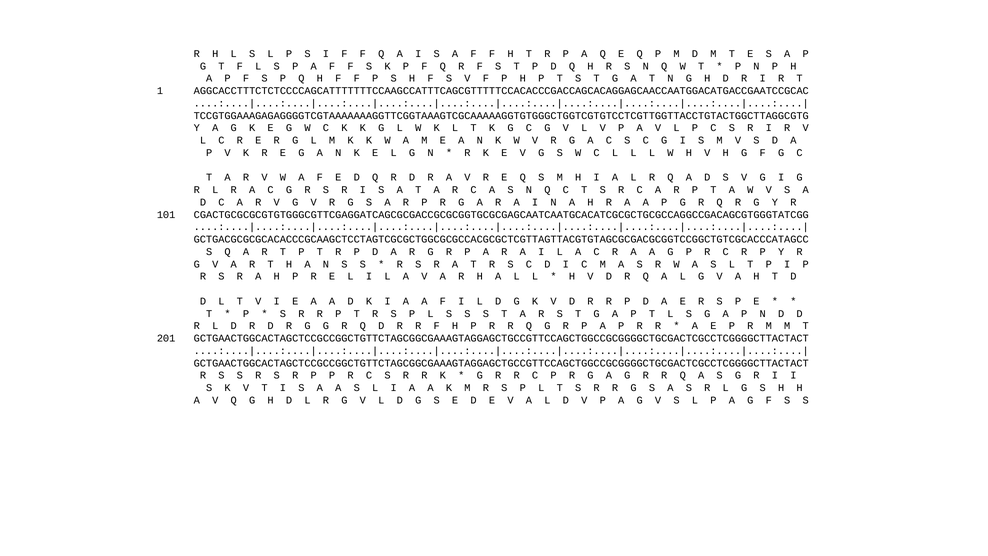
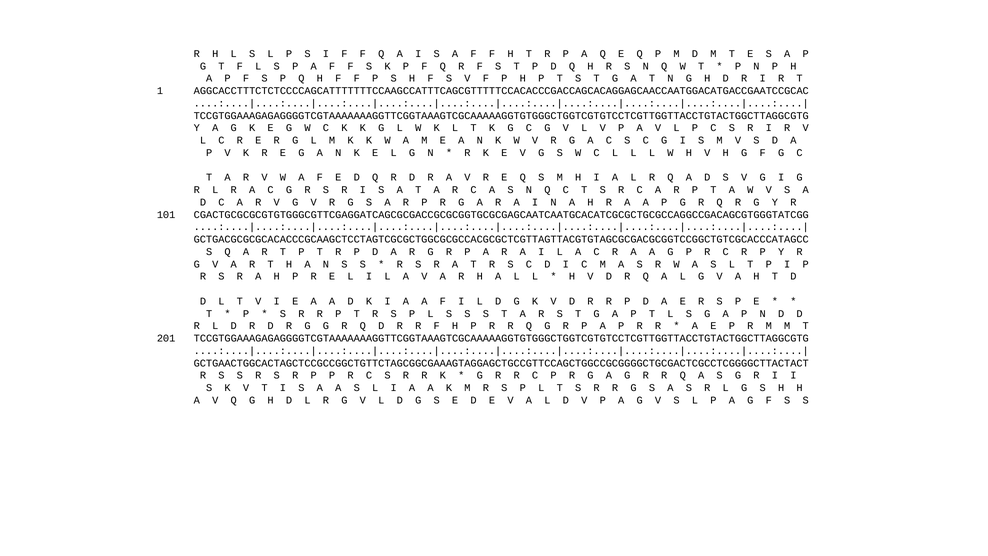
201 GCTGAACTGGCACTAGCTCCGCCGGCTGTTCTAGCGGCGAAAGTAGGAGCTGCCGTTCCAGCTGGCCGCGGGGCTGCGACTCGCCTCGGGGCTTACTACT: GCTGAACTGGCACTAGCTCCGCCGGCTGTTCTAGCGGCGAAAGTAGGAGCTGCCGTTCCAGCTGGCCGCGGGGCTGCGACTCGCCTCGGGGCTTACTACT -> TCCGTGGAAAGAGAGGGGTCGTAAAAAAAGGTTCGGTAAAGTCGCAAAAAGGTGTGGGCTGGTCGTGTCCTCGTTGGTTACCTGTACTGGCTTAGGCGTG (501, 338)
